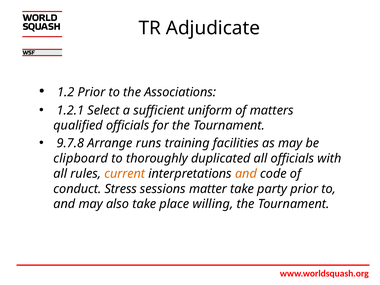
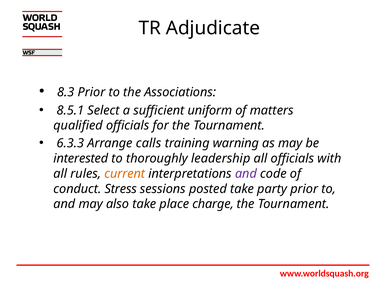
1.2: 1.2 -> 8.3 (66, 92)
1.2.1: 1.2.1 -> 8.5.1 (70, 110)
9.7.8: 9.7.8 -> 6.3.3 (70, 143)
runs: runs -> calls (149, 143)
facilities: facilities -> warning (236, 143)
clipboard: clipboard -> interested (81, 158)
duplicated: duplicated -> leadership (221, 158)
and colour: orange -> purple (246, 174)
matter: matter -> posted (208, 189)
willing: willing -> charge (213, 204)
